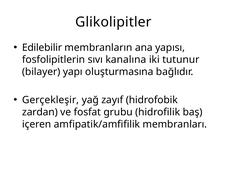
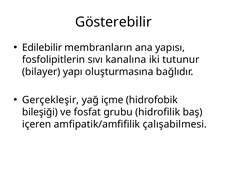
Glikolipitler: Glikolipitler -> Gösterebilir (113, 22)
zayıf: zayıf -> içme (112, 100)
zardan: zardan -> bileşiği (40, 112)
membranları: membranları -> çalışabilmesi (175, 124)
